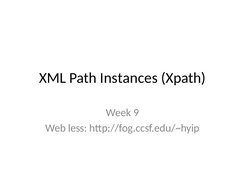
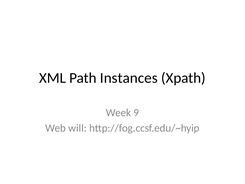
less: less -> will (78, 128)
